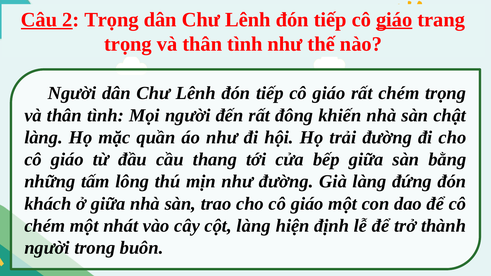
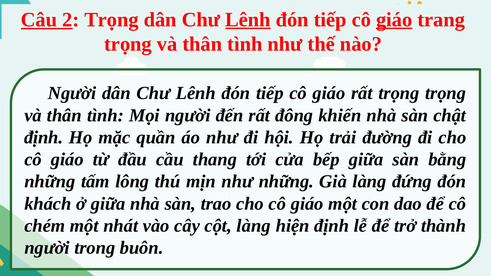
Lênh underline: none -> present (248, 20)
rất chém: chém -> trọng (399, 93)
làng: làng -> định (44, 138)
như đường: đường -> những (286, 182)
